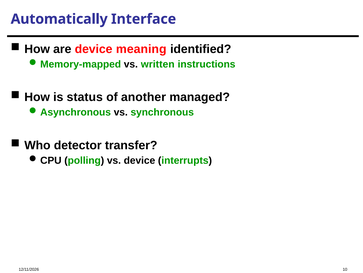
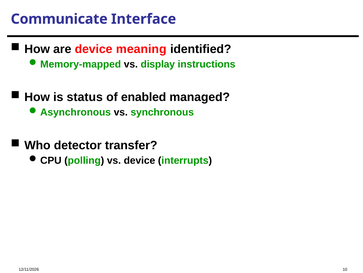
Automatically: Automatically -> Communicate (59, 19)
written: written -> display (158, 64)
another: another -> enabled (144, 97)
